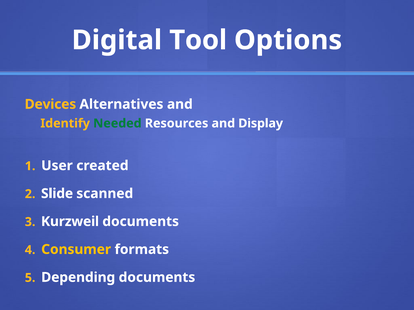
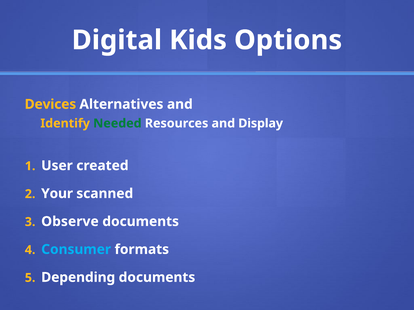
Tool: Tool -> Kids (198, 40)
Slide: Slide -> Your (57, 194)
Kurzweil: Kurzweil -> Observe (70, 222)
Consumer colour: yellow -> light blue (76, 250)
